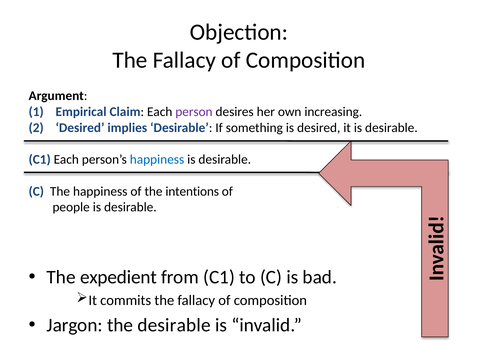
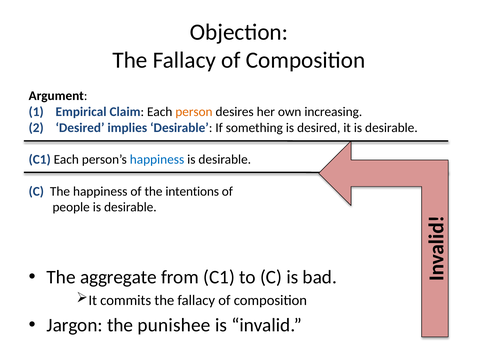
person colour: purple -> orange (194, 112)
expedient: expedient -> aggregate (118, 278)
the desirable: desirable -> punishee (174, 326)
